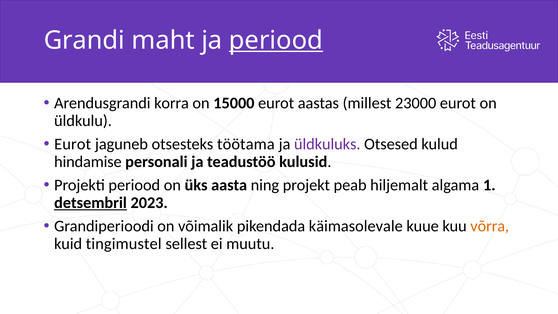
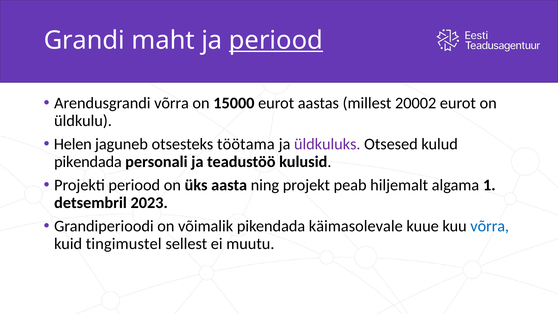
Arendusgrandi korra: korra -> võrra (172, 103)
23000: 23000 -> 20002 (416, 103)
Eurot: Eurot -> Helen (73, 144)
hindamise: hindamise -> pikendada (88, 162)
detsembril underline: present -> none (91, 203)
võrra colour: orange -> blue (490, 226)
